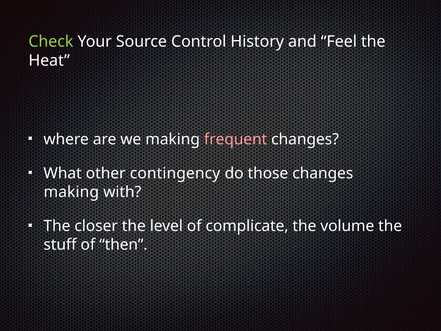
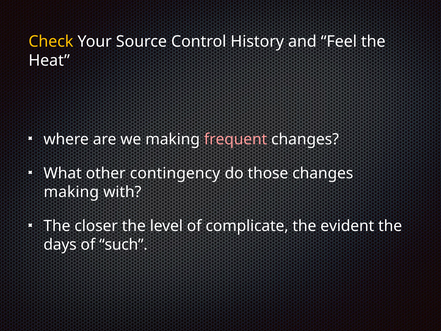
Check colour: light green -> yellow (51, 42)
volume: volume -> evident (347, 226)
stuff: stuff -> days (60, 245)
then: then -> such (123, 245)
